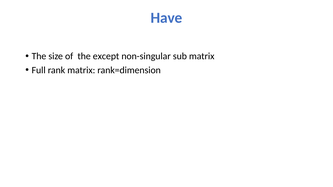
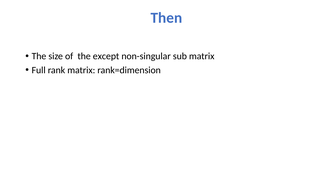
Have: Have -> Then (166, 18)
